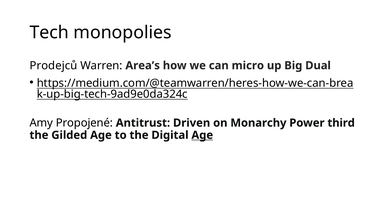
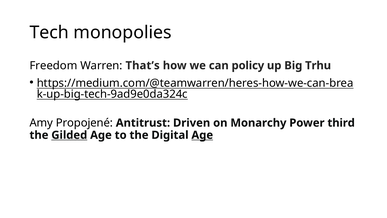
Prodejců: Prodejců -> Freedom (53, 65)
Area’s: Area’s -> That’s (143, 65)
micro: micro -> policy (248, 65)
Dual: Dual -> Trhu (318, 65)
Gilded underline: none -> present (69, 135)
